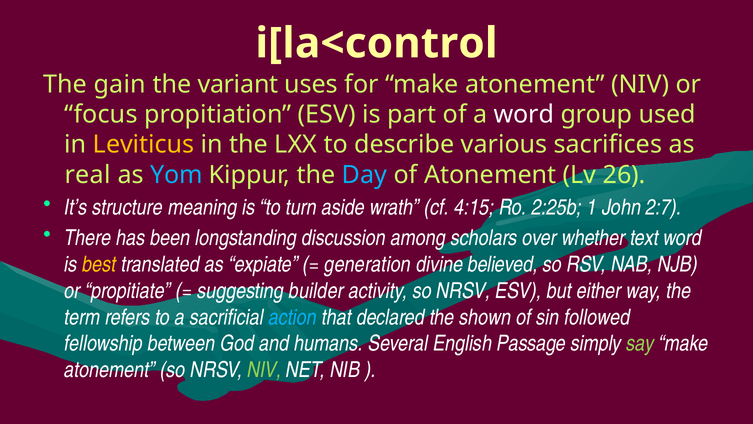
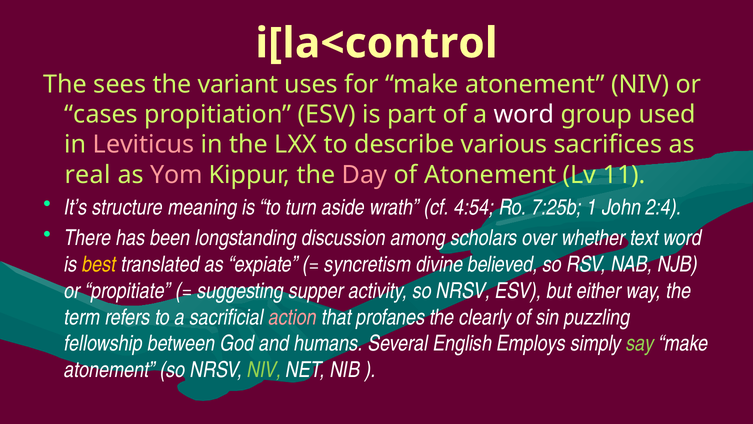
gain: gain -> sees (120, 84)
focus: focus -> cases (101, 114)
Leviticus colour: yellow -> pink (144, 145)
Yom colour: light blue -> pink (176, 175)
Day colour: light blue -> pink (365, 175)
26: 26 -> 11 (624, 175)
4:15: 4:15 -> 4:54 (474, 207)
2:25b: 2:25b -> 7:25b (557, 207)
2:7: 2:7 -> 2:4 (664, 207)
generation: generation -> syncretism (368, 264)
builder: builder -> supper (316, 291)
action colour: light blue -> pink (293, 317)
declared: declared -> profanes (391, 317)
shown: shown -> clearly (485, 317)
followed: followed -> puzzling (597, 317)
Passage: Passage -> Employs (531, 343)
